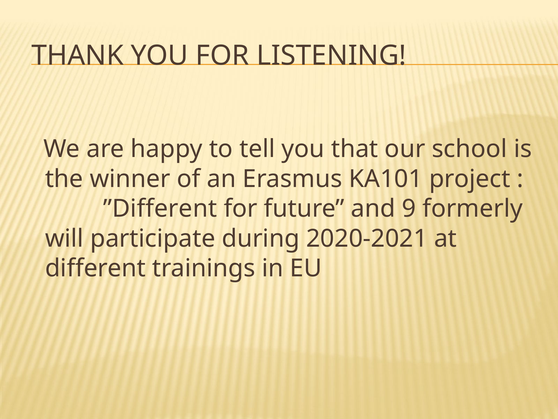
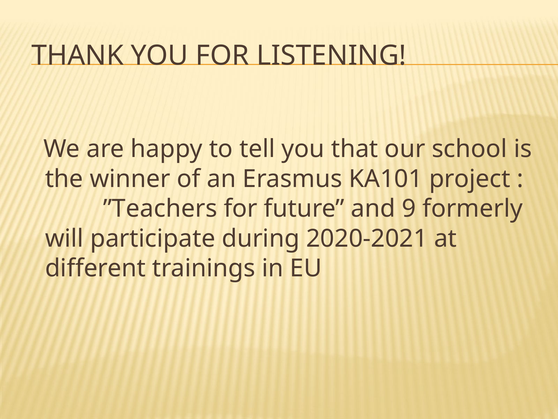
”Different: ”Different -> ”Teachers (160, 208)
